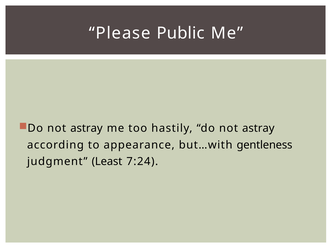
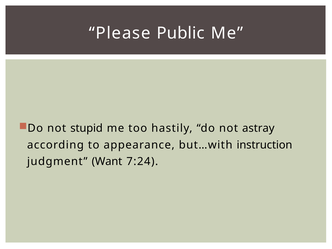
astray: astray -> stupid (87, 128)
gentleness: gentleness -> instruction (264, 145)
Least: Least -> Want (107, 161)
